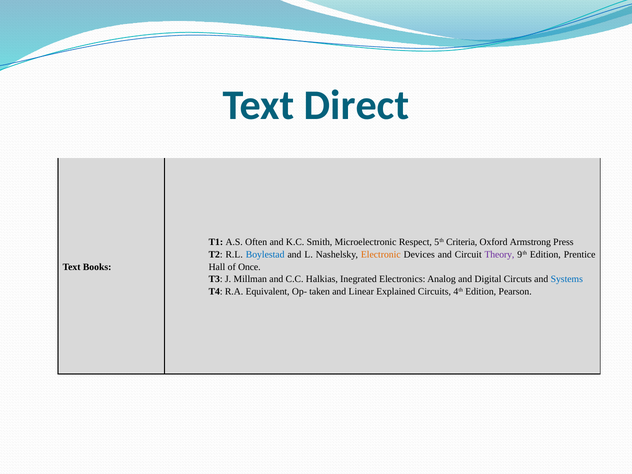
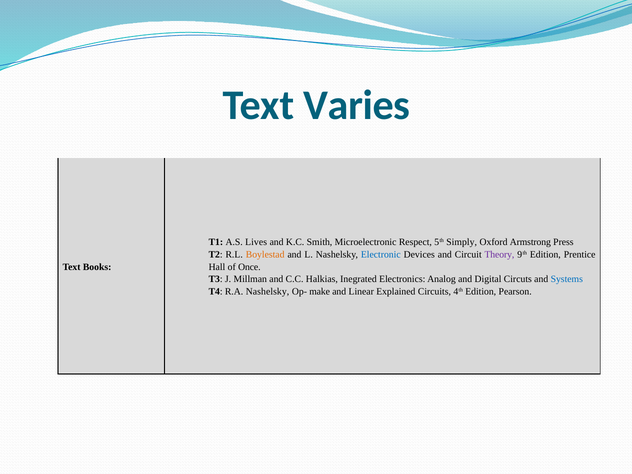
Direct: Direct -> Varies (357, 105)
Often: Often -> Lives (256, 242)
Criteria: Criteria -> Simply (462, 242)
Boylestad colour: blue -> orange (265, 254)
Electronic colour: orange -> blue (381, 254)
R.A Equivalent: Equivalent -> Nashelsky (268, 292)
taken: taken -> make (320, 292)
